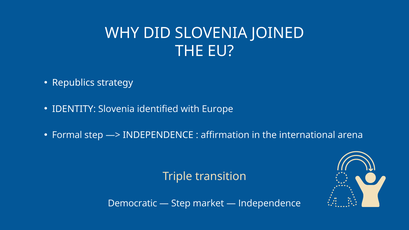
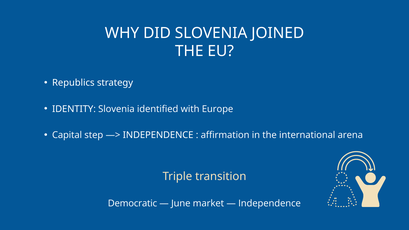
Formal: Formal -> Capital (67, 135)
Step: Step -> June (181, 204)
